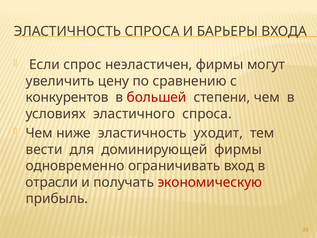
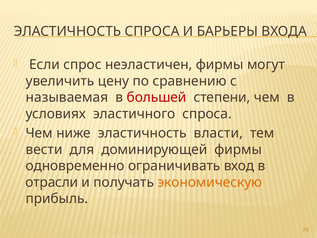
конкурентов: конкурентов -> называемая (67, 97)
уходит: уходит -> власти (218, 133)
экономическую colour: red -> orange (210, 182)
